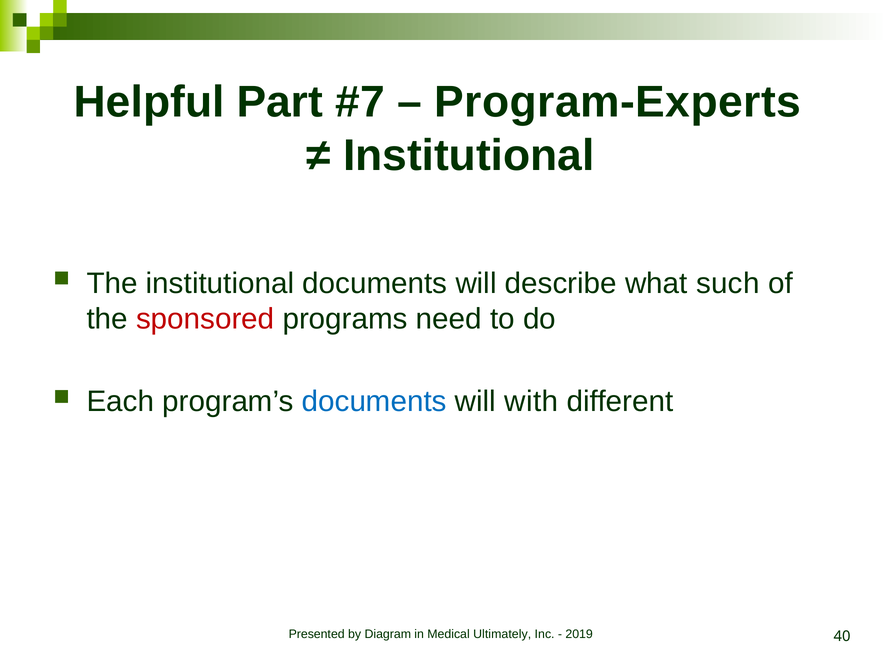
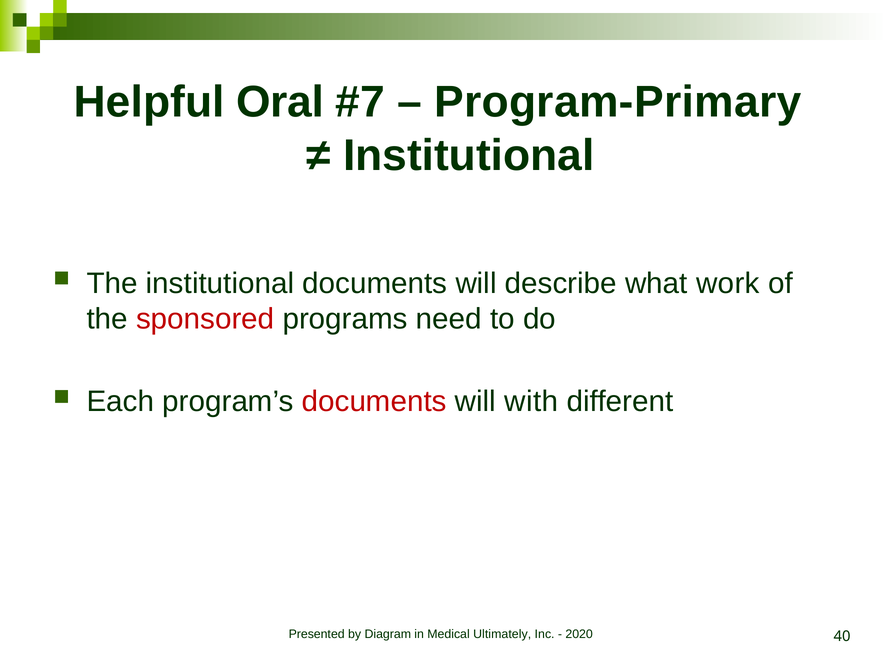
Part: Part -> Oral (280, 102)
Program-Experts: Program-Experts -> Program-Primary (618, 102)
such: such -> work (728, 284)
documents colour: blue -> red (374, 402)
2019: 2019 -> 2020 (579, 635)
